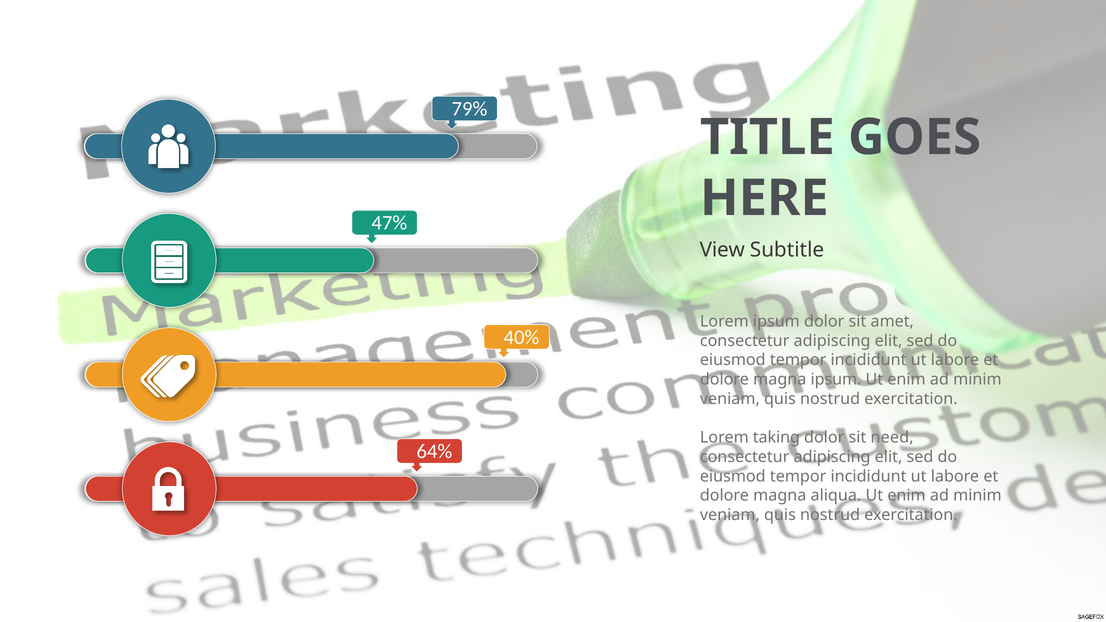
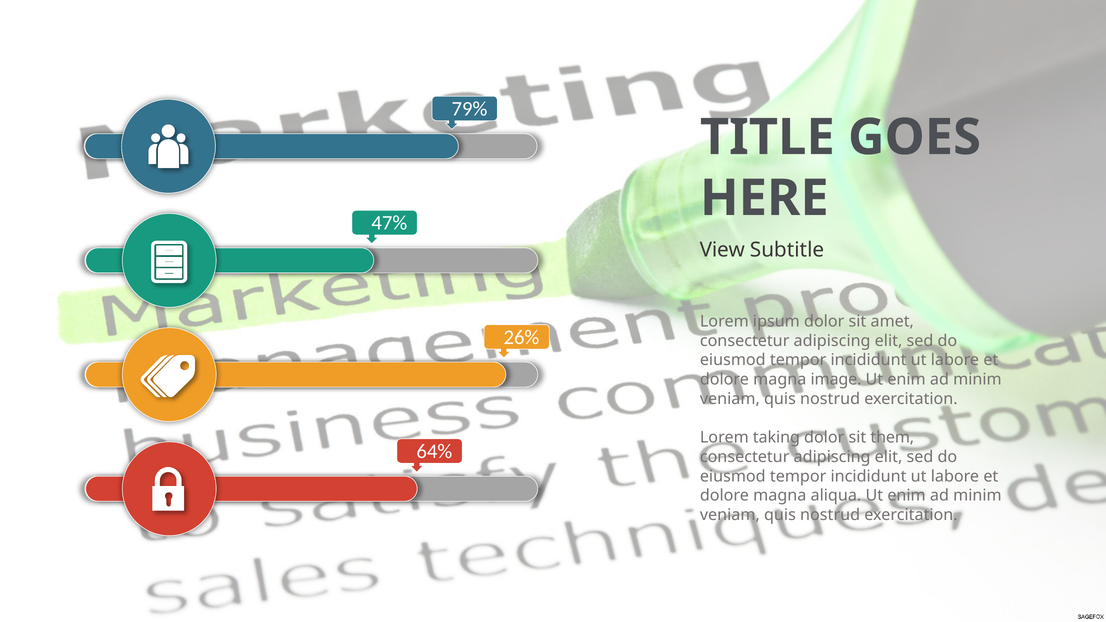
40%: 40% -> 26% (521, 337)
magna ipsum: ipsum -> image (836, 380)
need: need -> them (892, 438)
